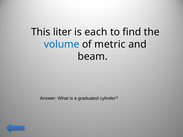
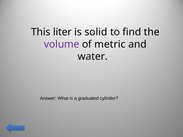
each: each -> solid (96, 32)
volume colour: blue -> purple (62, 44)
beam: beam -> water (93, 57)
